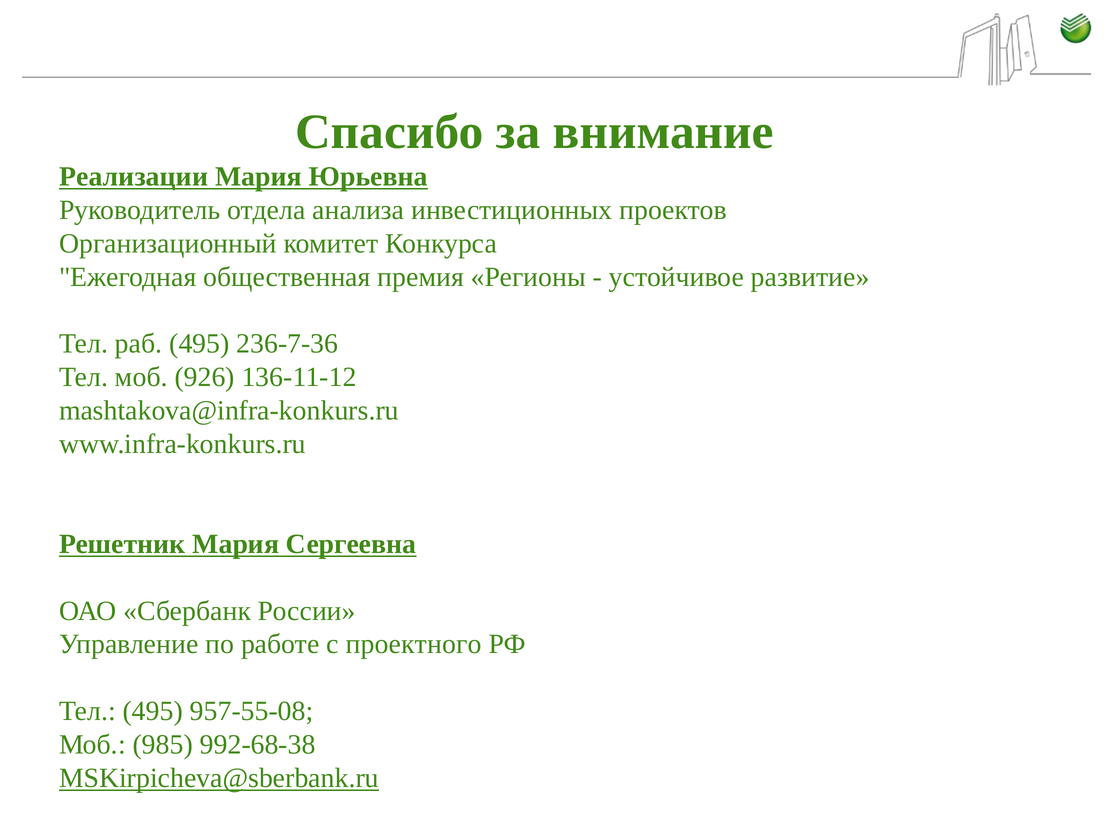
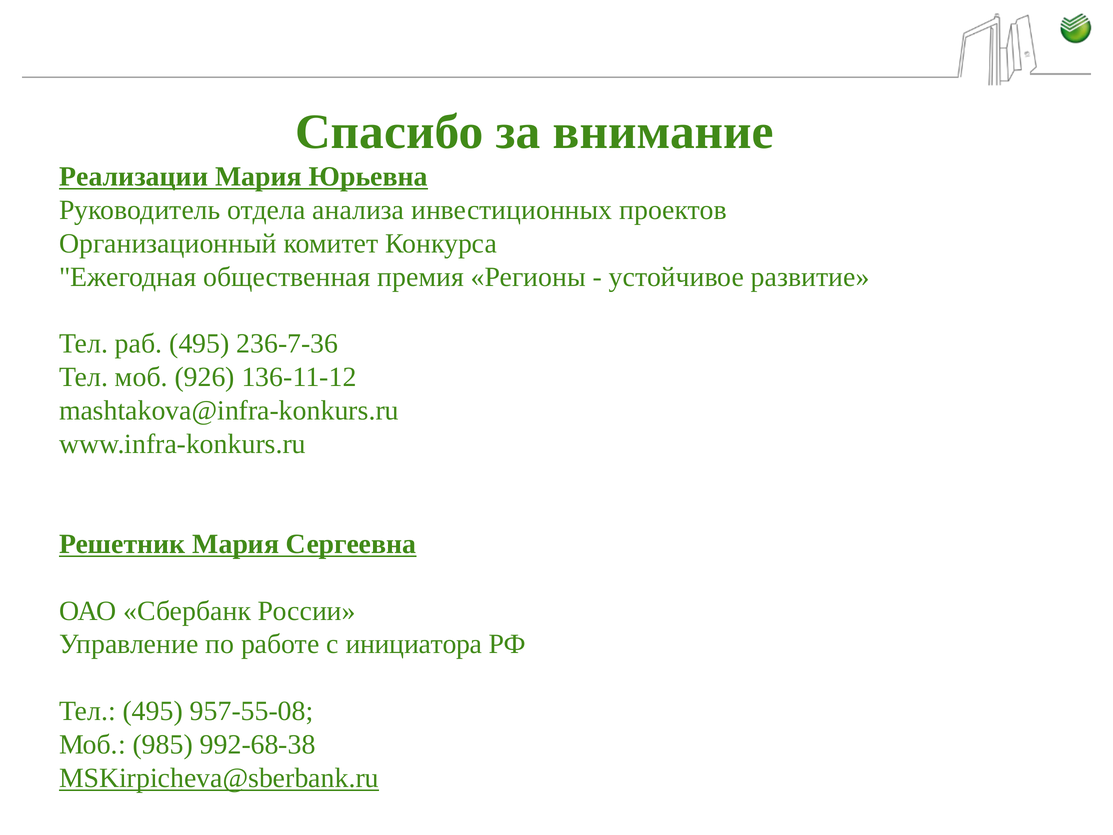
проектного: проектного -> инициатора (414, 644)
